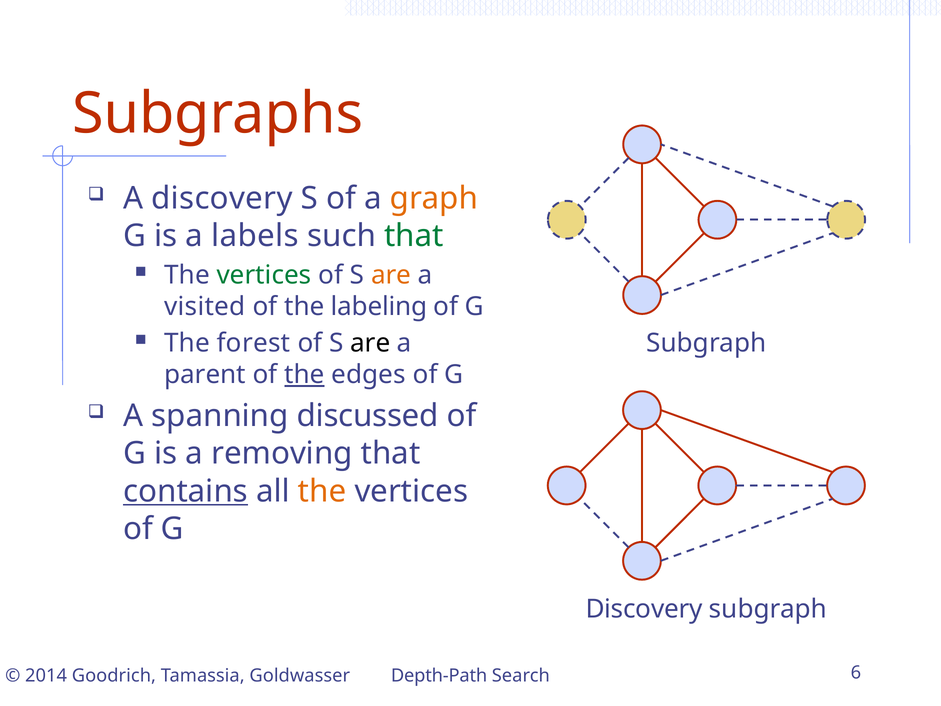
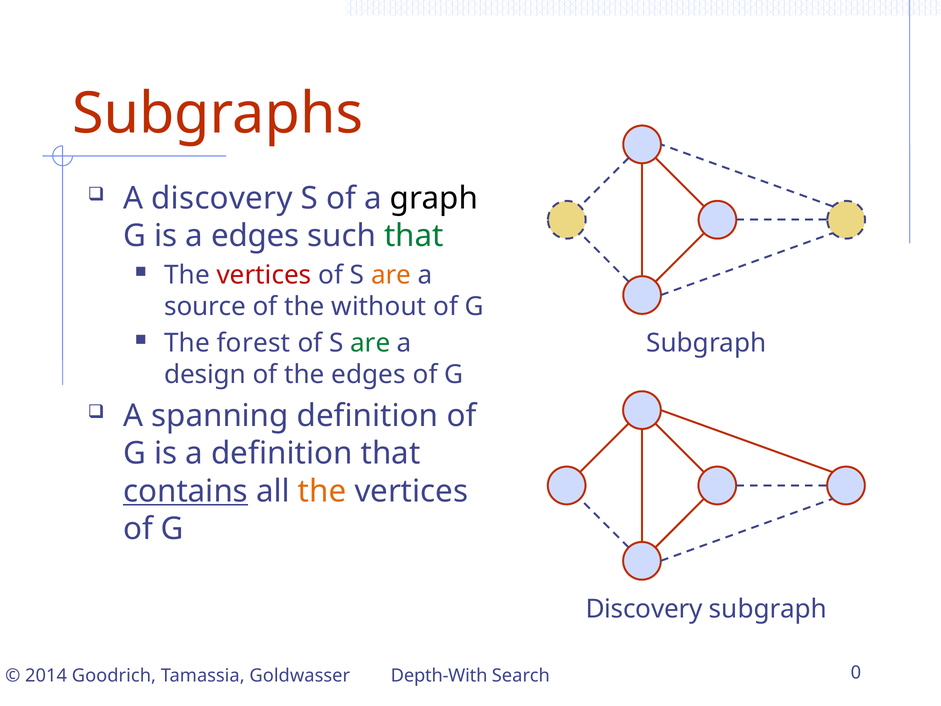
graph colour: orange -> black (434, 198)
a labels: labels -> edges (255, 236)
vertices colour: green -> red (264, 275)
visited: visited -> source (205, 307)
labeling: labeling -> without (379, 307)
are colour: black -> green (370, 343)
parent: parent -> design (205, 375)
the underline: present -> none (304, 375)
spanning discussed: discussed -> definition (368, 416)
a removing: removing -> definition (282, 453)
Depth-Path: Depth-Path -> Depth-With (439, 676)
6: 6 -> 0 (856, 673)
